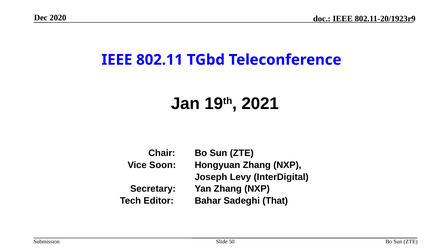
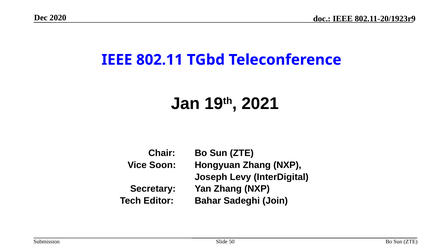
That: That -> Join (275, 200)
